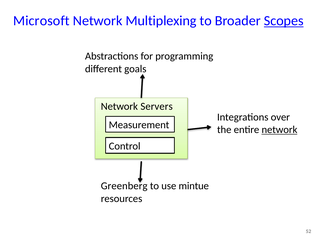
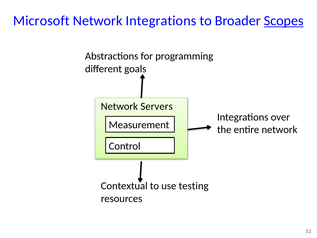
Network Multiplexing: Multiplexing -> Integrations (161, 21)
network underline: present -> none (279, 130)
Greenberg: Greenberg -> Contextual (124, 186)
mintue: mintue -> testing (194, 186)
